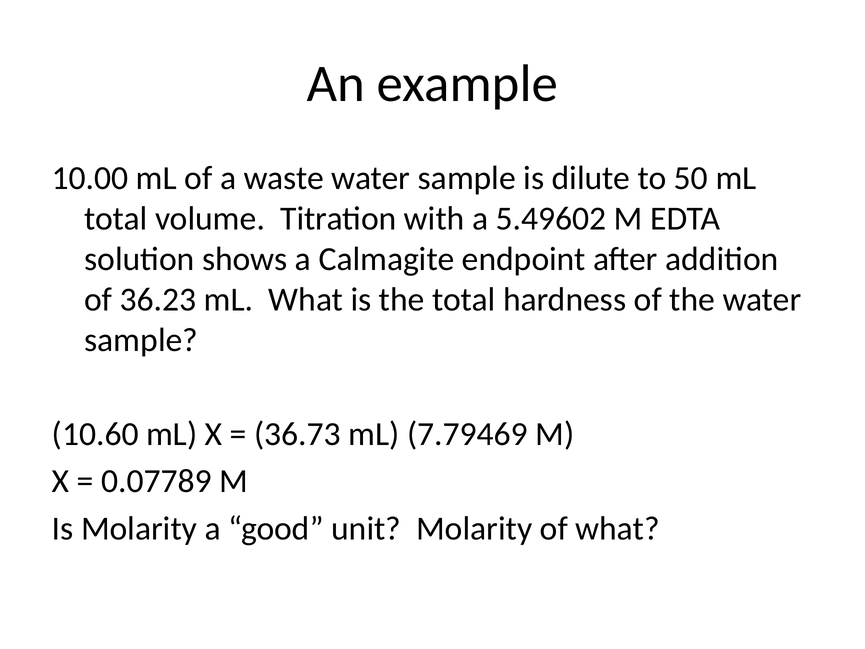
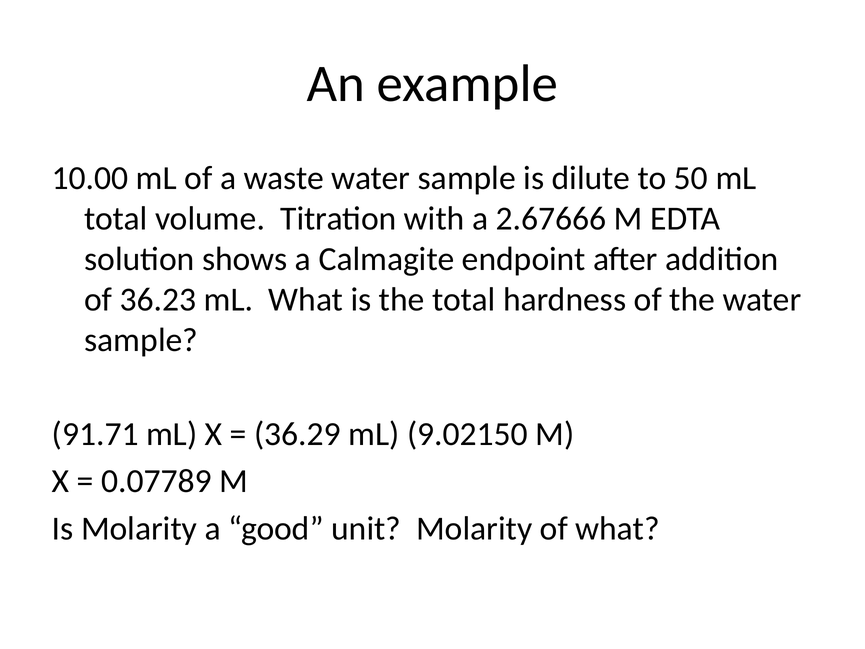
5.49602: 5.49602 -> 2.67666 (551, 219)
10.60: 10.60 -> 91.71 (95, 434)
36.73: 36.73 -> 36.29 (298, 434)
7.79469: 7.79469 -> 9.02150 (468, 434)
